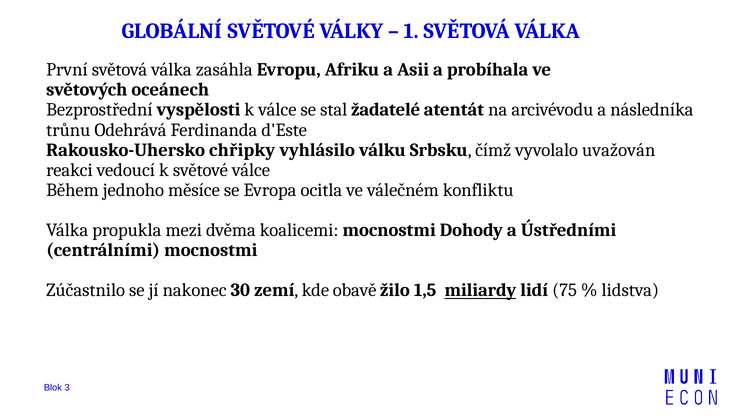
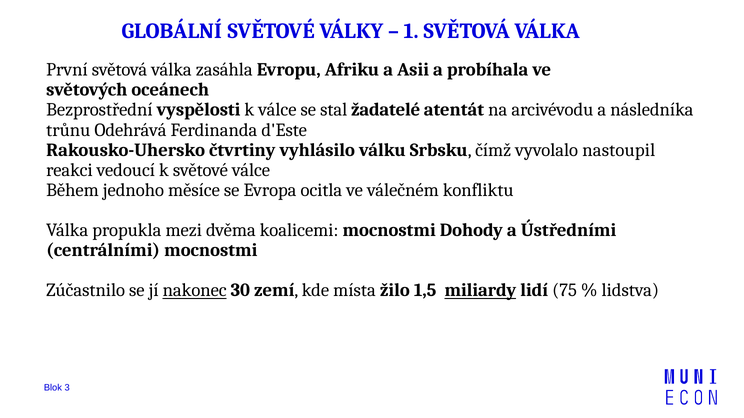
chřipky: chřipky -> čtvrtiny (242, 150)
uvažován: uvažován -> nastoupil (619, 150)
nakonec underline: none -> present (195, 291)
obavě: obavě -> místa (355, 291)
